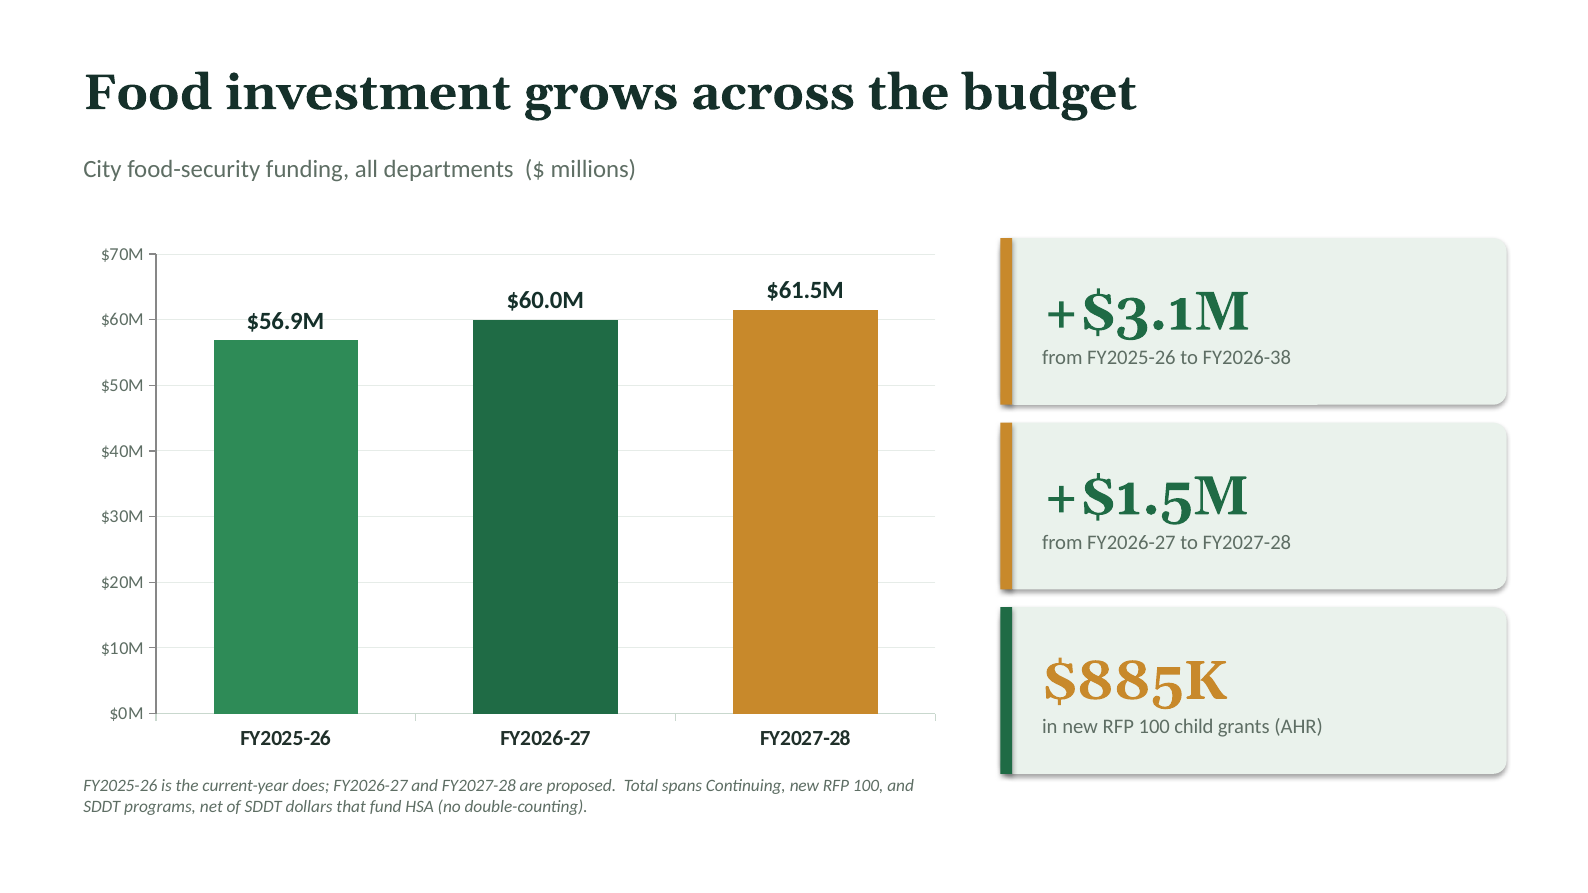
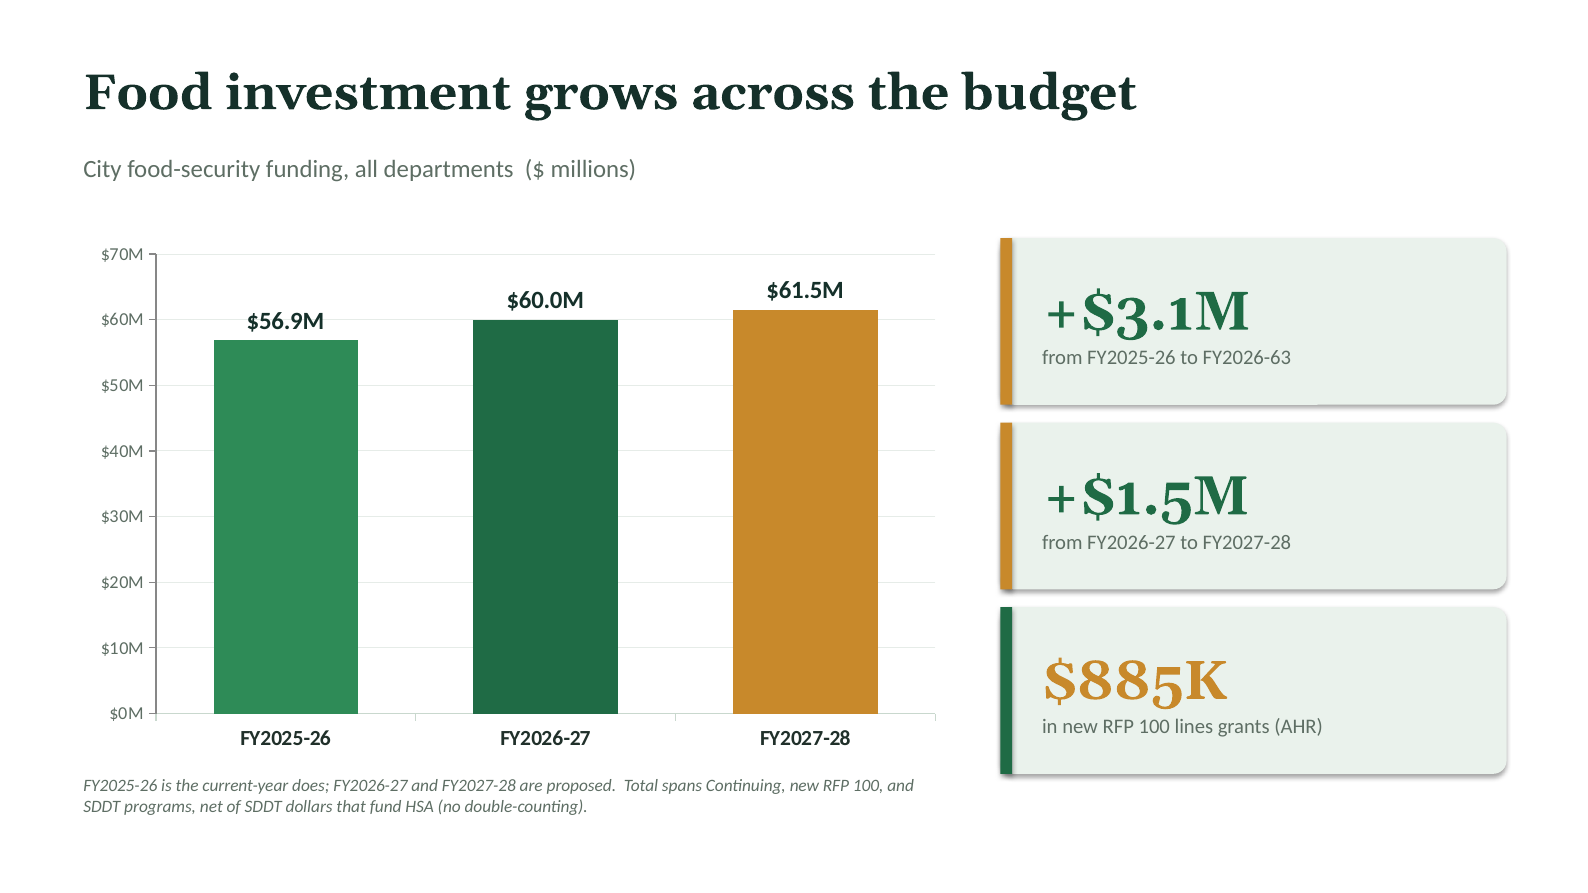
FY2026-38: FY2026-38 -> FY2026-63 (1247, 358)
child: child -> lines (1194, 727)
